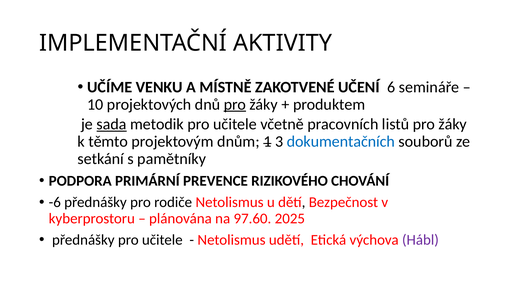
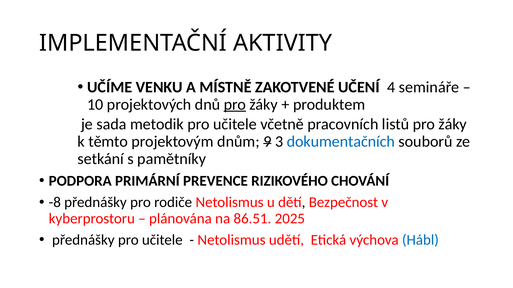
6: 6 -> 4 (391, 87)
sada underline: present -> none (112, 125)
1: 1 -> 9 (267, 142)
-6: -6 -> -8 (55, 203)
97.60: 97.60 -> 86.51 (252, 219)
Hábl colour: purple -> blue (420, 240)
